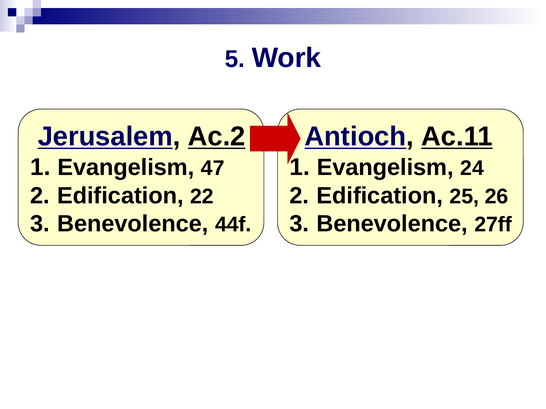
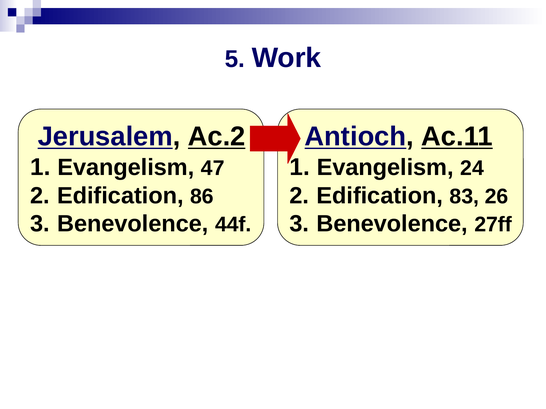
22: 22 -> 86 (202, 197)
25: 25 -> 83 (464, 197)
